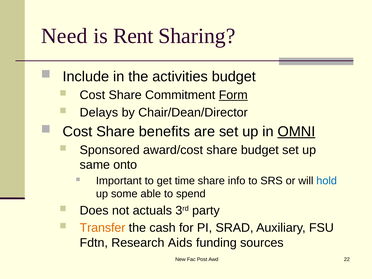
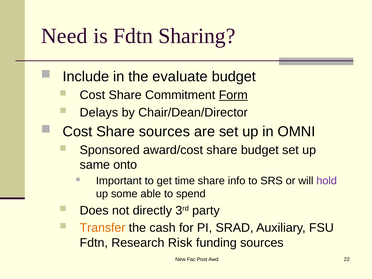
is Rent: Rent -> Fdtn (133, 36)
activities: activities -> evaluate (180, 77)
Share benefits: benefits -> sources (164, 132)
OMNI underline: present -> none (296, 132)
hold colour: blue -> purple (327, 181)
actuals: actuals -> directly (152, 210)
Aids: Aids -> Risk (180, 243)
